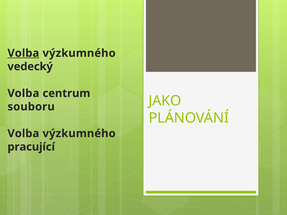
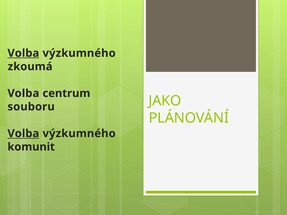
vedecký: vedecký -> zkoumá (30, 67)
Volba underline: none -> present (23, 134)
pracující: pracující -> komunit (31, 147)
